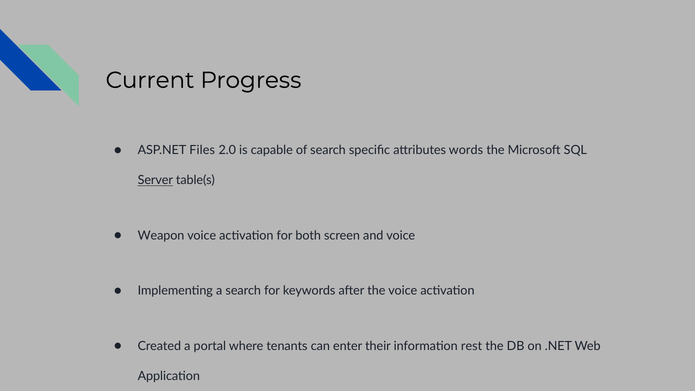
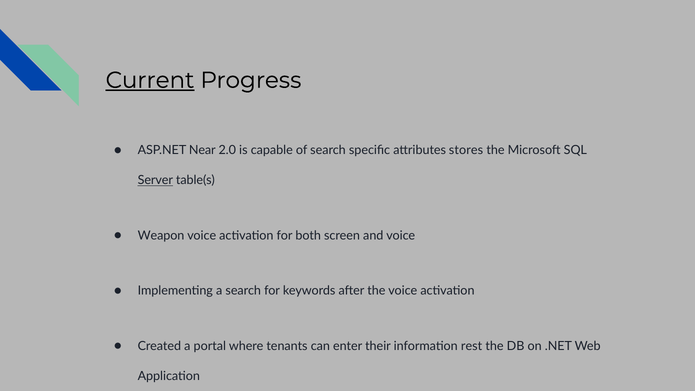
Current underline: none -> present (150, 80)
Files: Files -> Near (202, 150)
words: words -> stores (466, 150)
